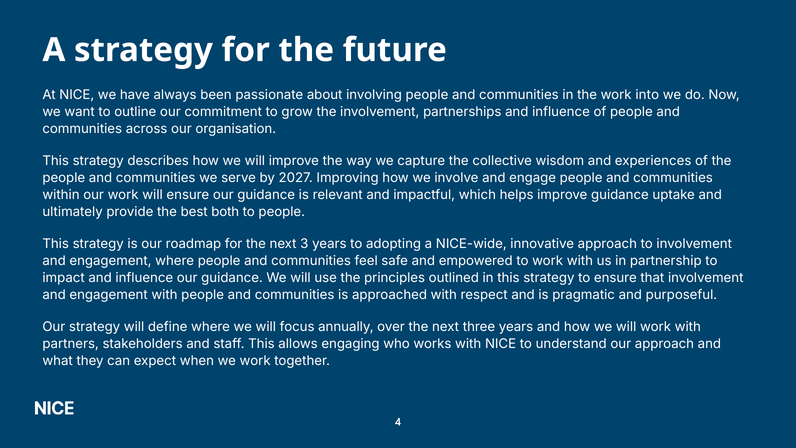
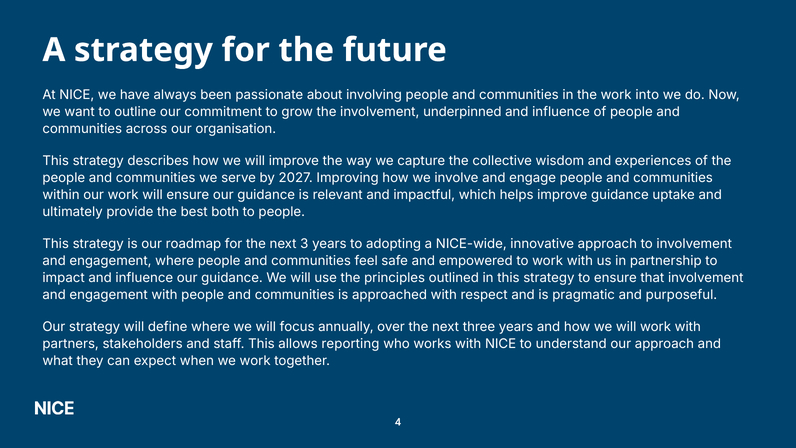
partnerships: partnerships -> underpinned (462, 112)
engaging: engaging -> reporting (350, 344)
